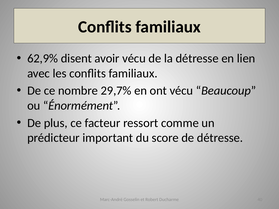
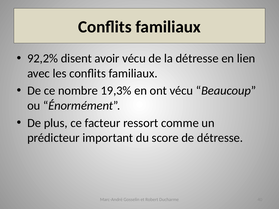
62,9%: 62,9% -> 92,2% (43, 59)
29,7%: 29,7% -> 19,3% (116, 91)
